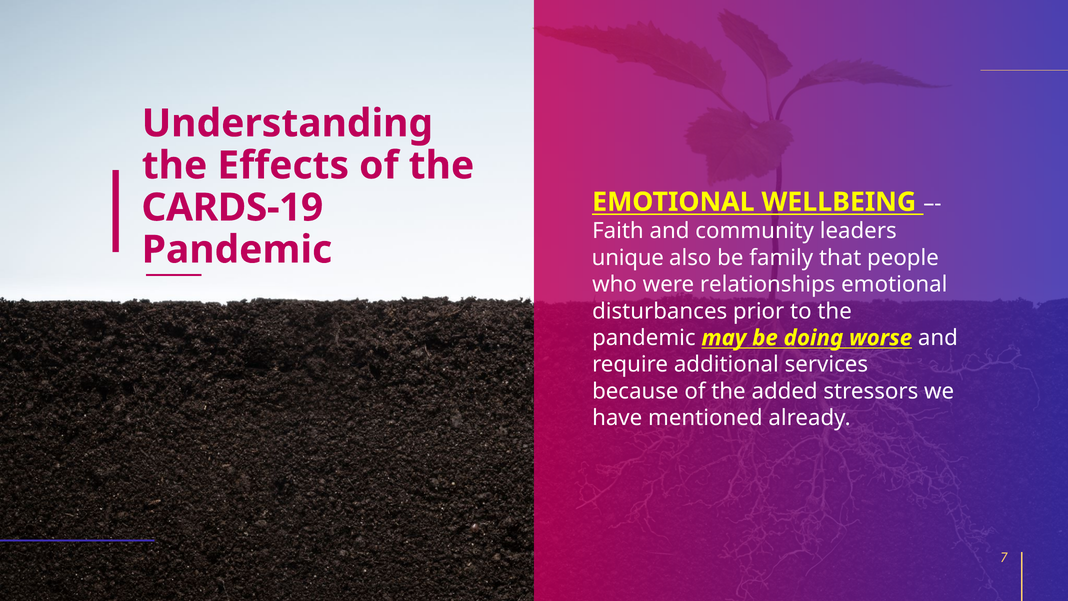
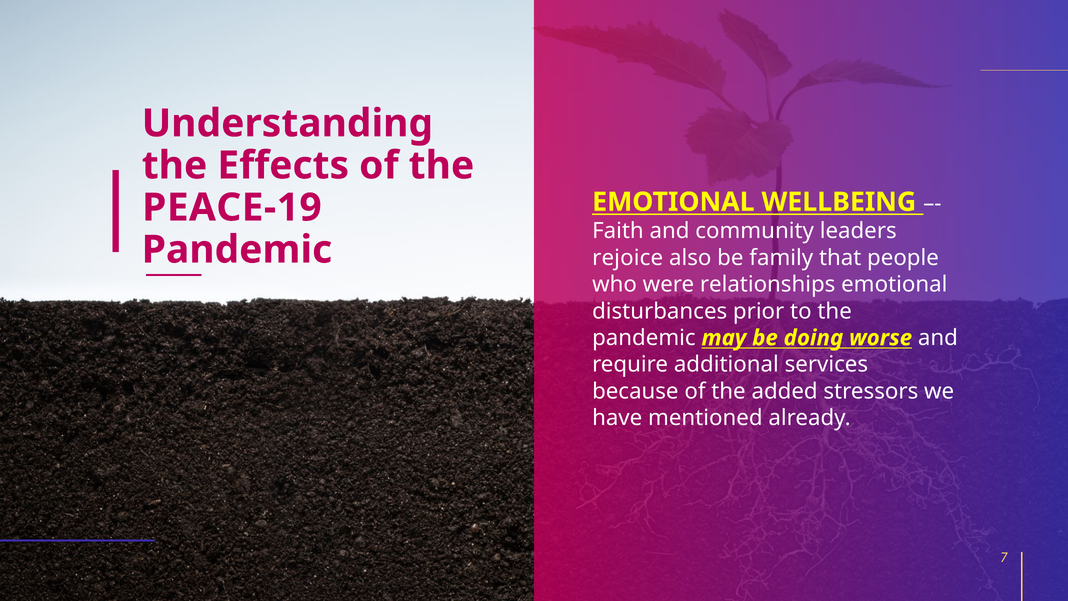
CARDS-19: CARDS-19 -> PEACE-19 (232, 208)
unique: unique -> rejoice (628, 258)
